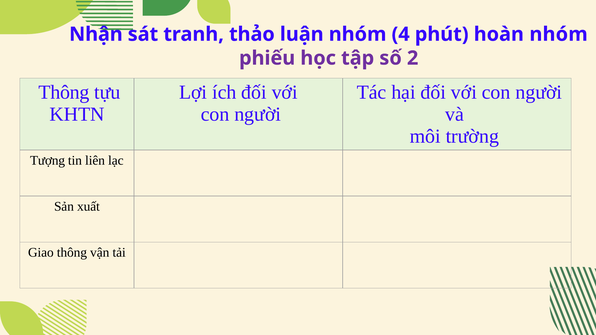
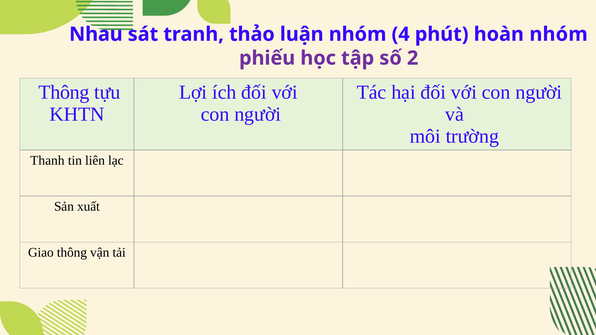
Nhận: Nhận -> Nhau (96, 34)
Tượng: Tượng -> Thanh (47, 161)
